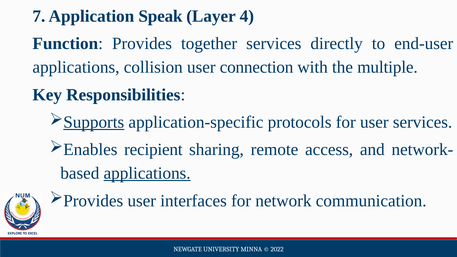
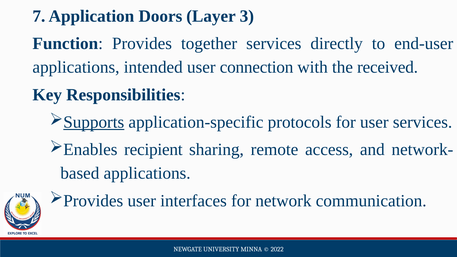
Speak: Speak -> Doors (160, 16)
4: 4 -> 3 (247, 16)
collision: collision -> intended (153, 67)
multiple: multiple -> received (388, 67)
applications underline: present -> none (147, 173)
